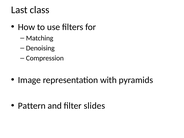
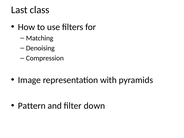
slides: slides -> down (94, 106)
